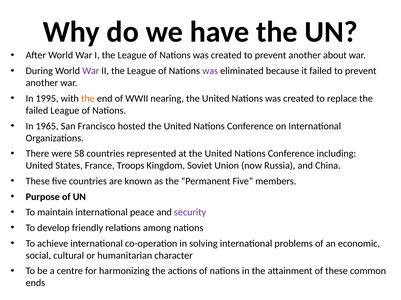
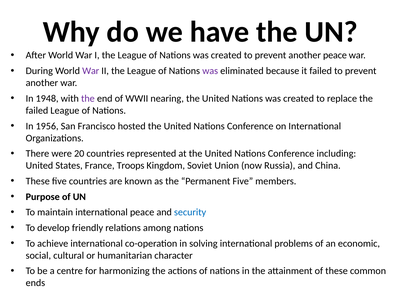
another about: about -> peace (335, 56)
1995: 1995 -> 1948 (47, 99)
the colour: orange -> purple (88, 99)
1965: 1965 -> 1956 (47, 126)
58: 58 -> 20 (79, 154)
security colour: purple -> blue (190, 213)
